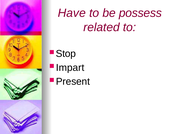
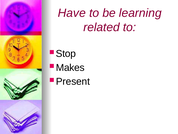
possess: possess -> learning (140, 13)
Impart: Impart -> Makes (70, 67)
